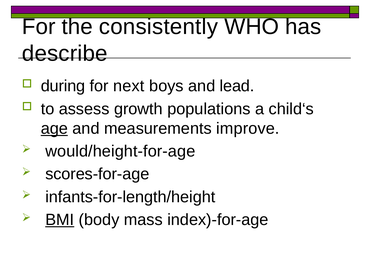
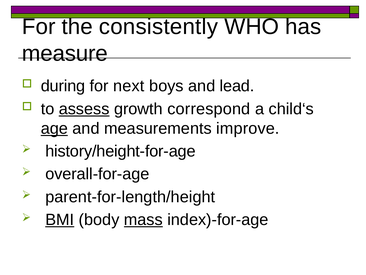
describe: describe -> measure (65, 53)
assess underline: none -> present (84, 109)
populations: populations -> correspond (209, 109)
would/height-for-age: would/height-for-age -> history/height-for-age (120, 151)
scores-for-age: scores-for-age -> overall-for-age (97, 174)
infants-for-length/height: infants-for-length/height -> parent-for-length/height (130, 197)
mass underline: none -> present (143, 219)
